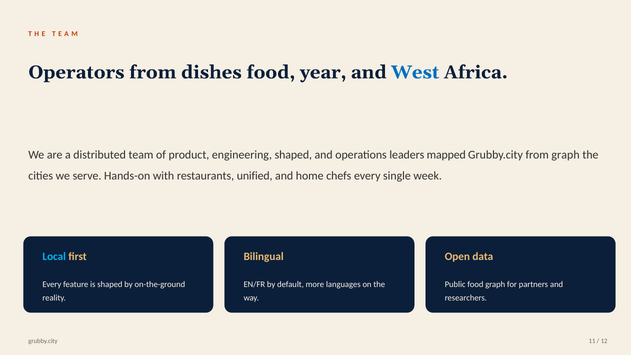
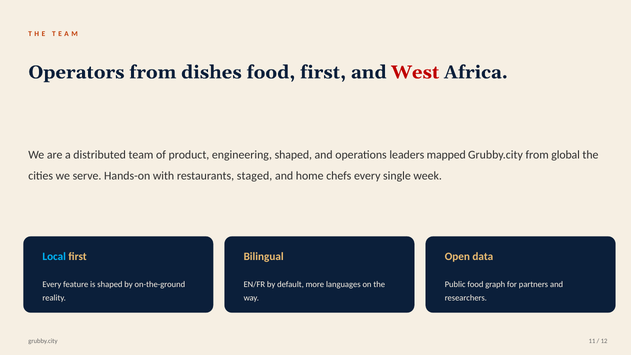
food year: year -> first (323, 72)
West colour: blue -> red (415, 72)
from graph: graph -> global (566, 155)
unified: unified -> staged (255, 176)
